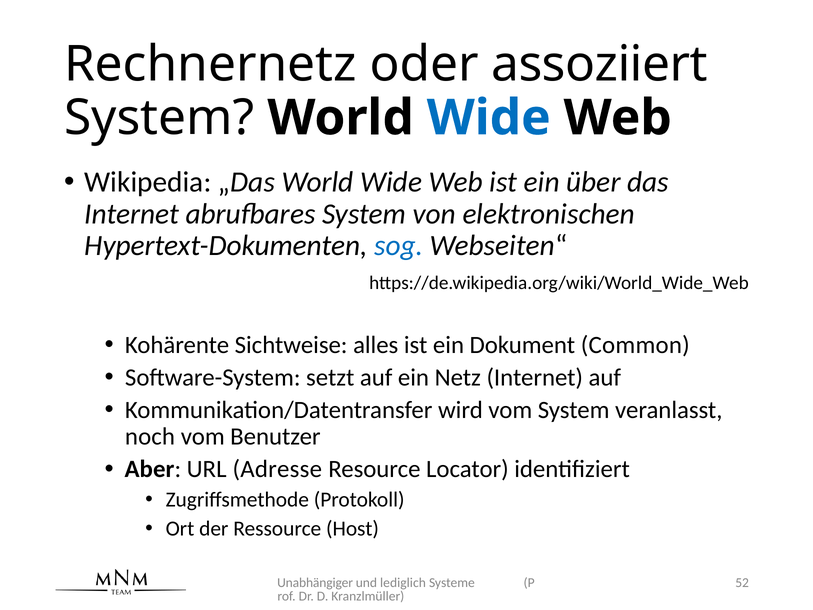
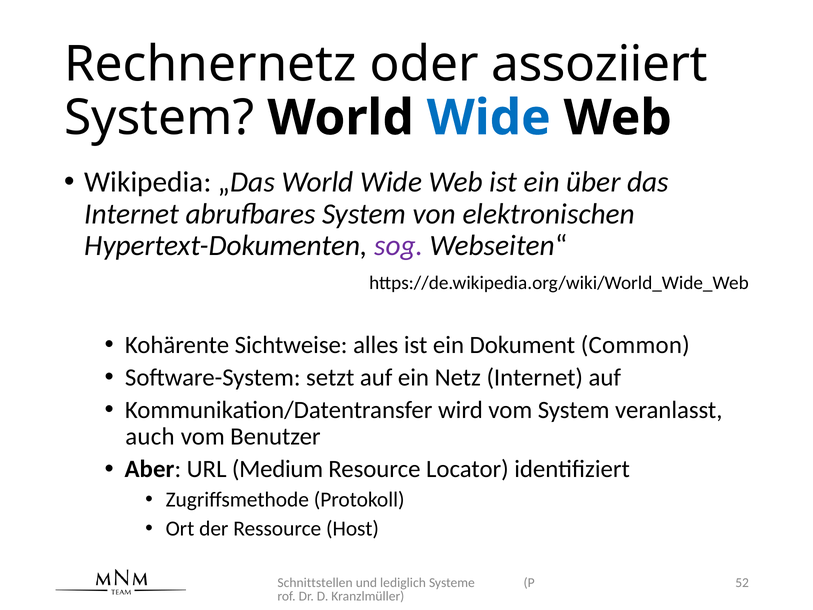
sog colour: blue -> purple (399, 245)
noch: noch -> auch (150, 437)
Adresse: Adresse -> Medium (278, 469)
Unabhängiger: Unabhängiger -> Schnittstellen (315, 582)
